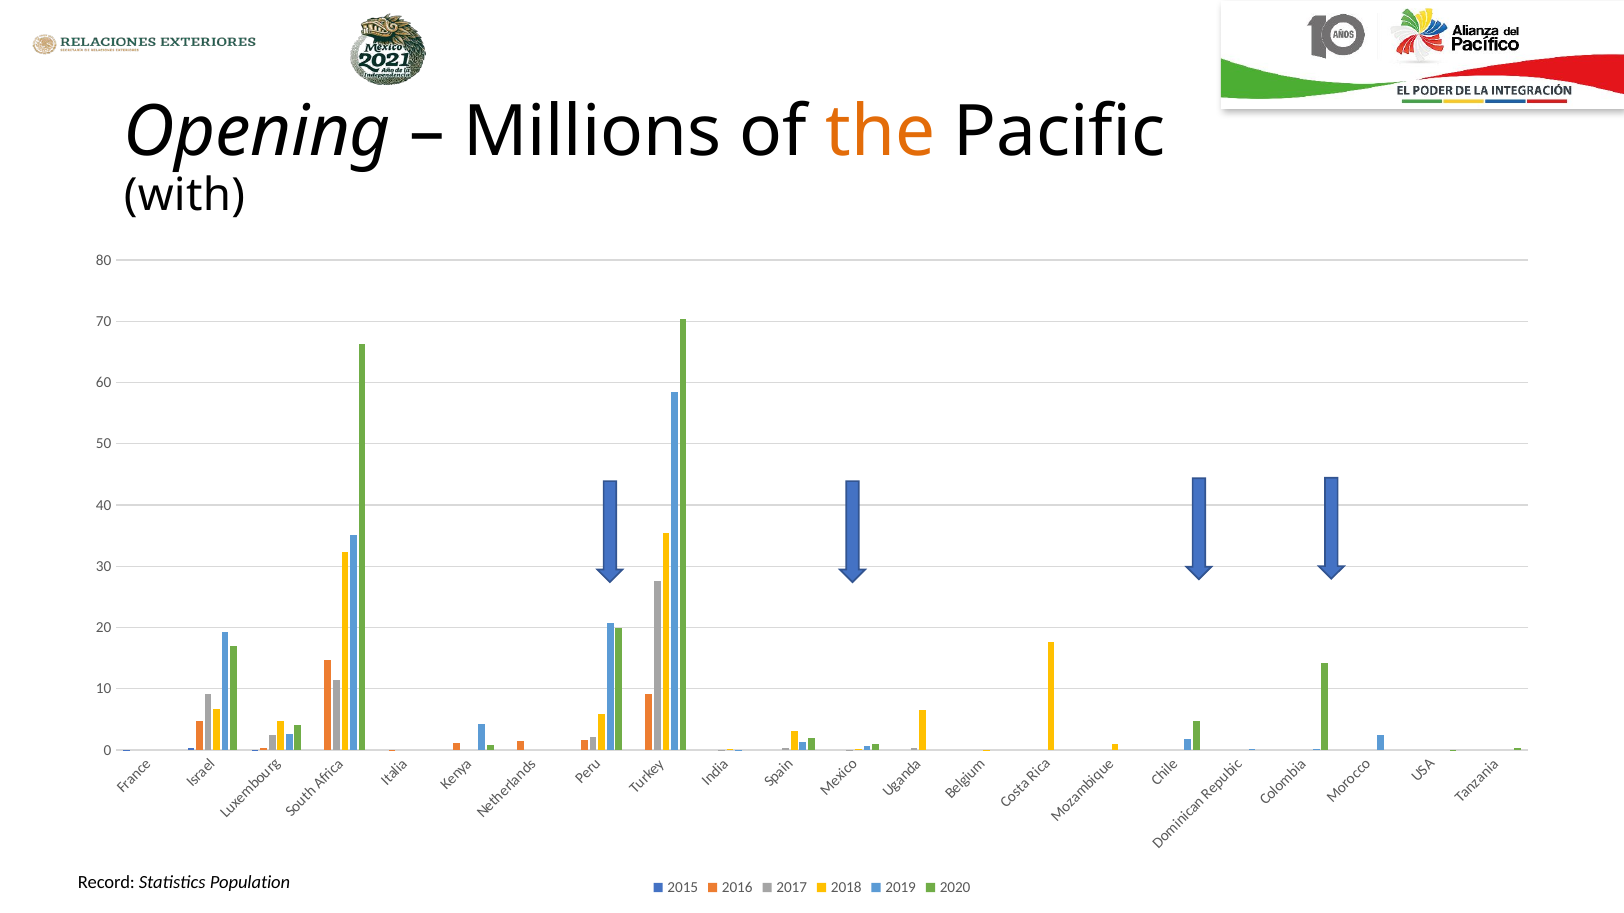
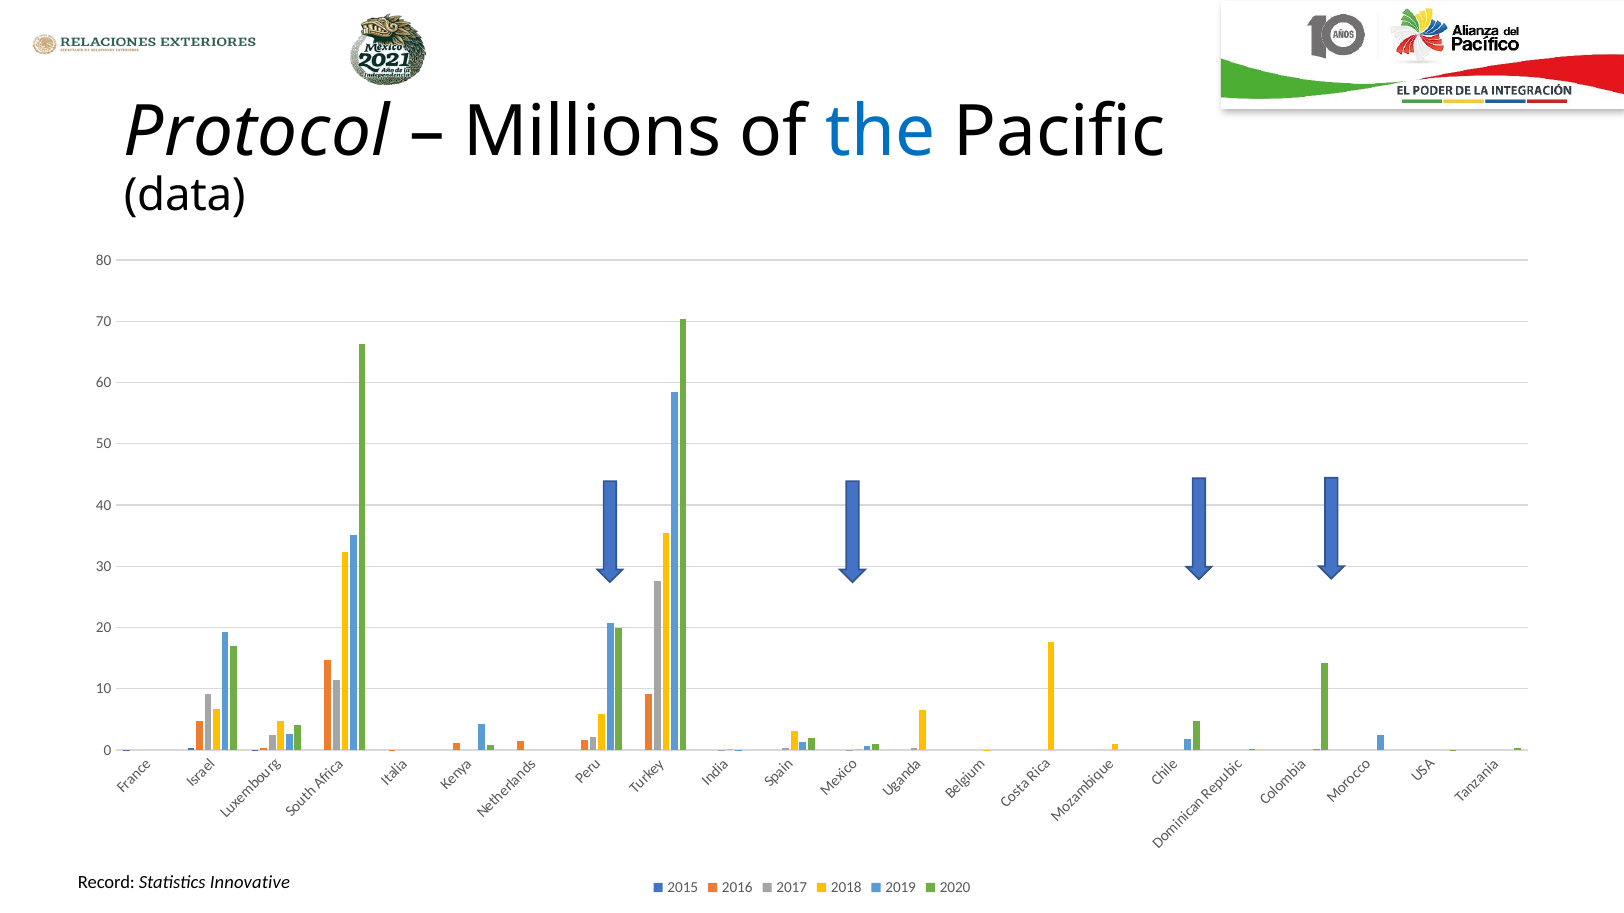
Opening: Opening -> Protocol (257, 132)
the colour: orange -> blue (880, 132)
with: with -> data (185, 196)
Population: Population -> Innovative (250, 883)
